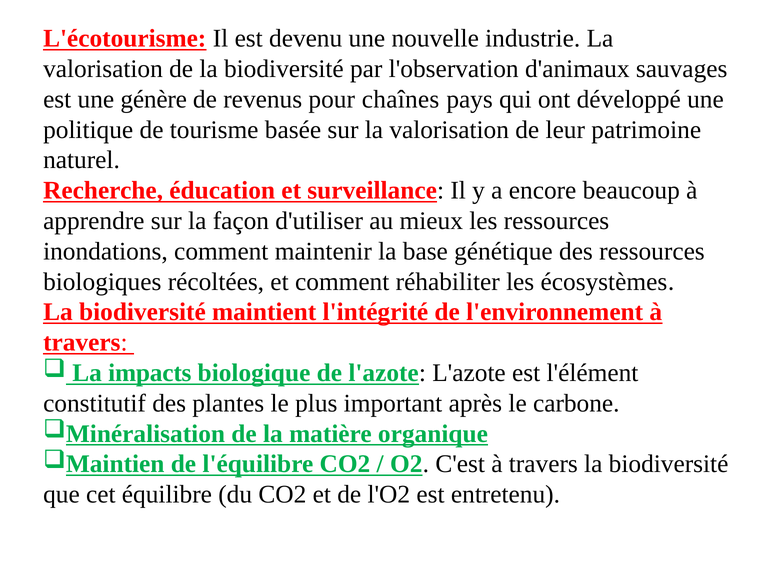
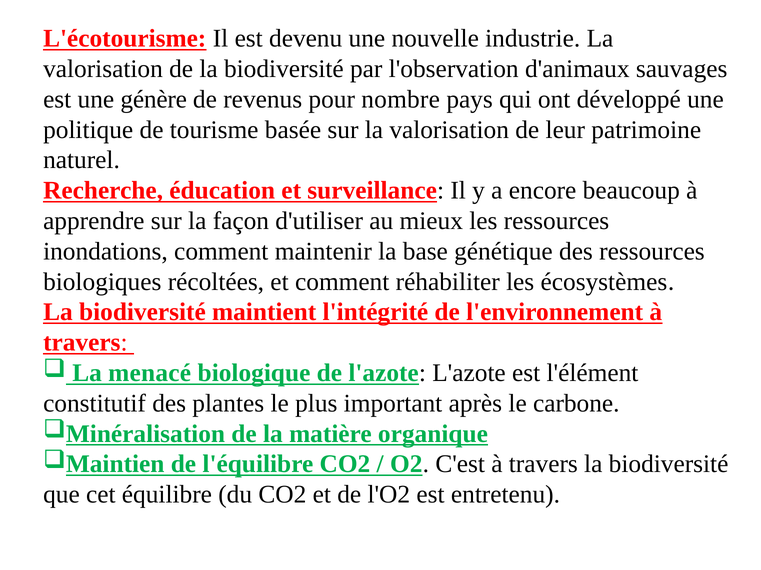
chaînes: chaînes -> nombre (401, 99)
impacts: impacts -> menacé (150, 373)
